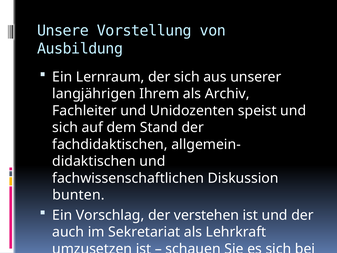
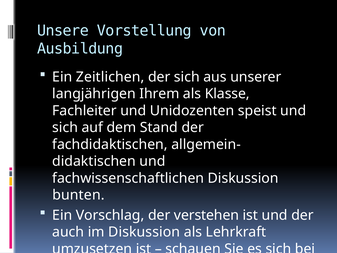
Lernraum: Lernraum -> Zeitlichen (110, 77)
Archiv: Archiv -> Klasse (227, 94)
im Sekretariat: Sekretariat -> Diskussion (144, 232)
